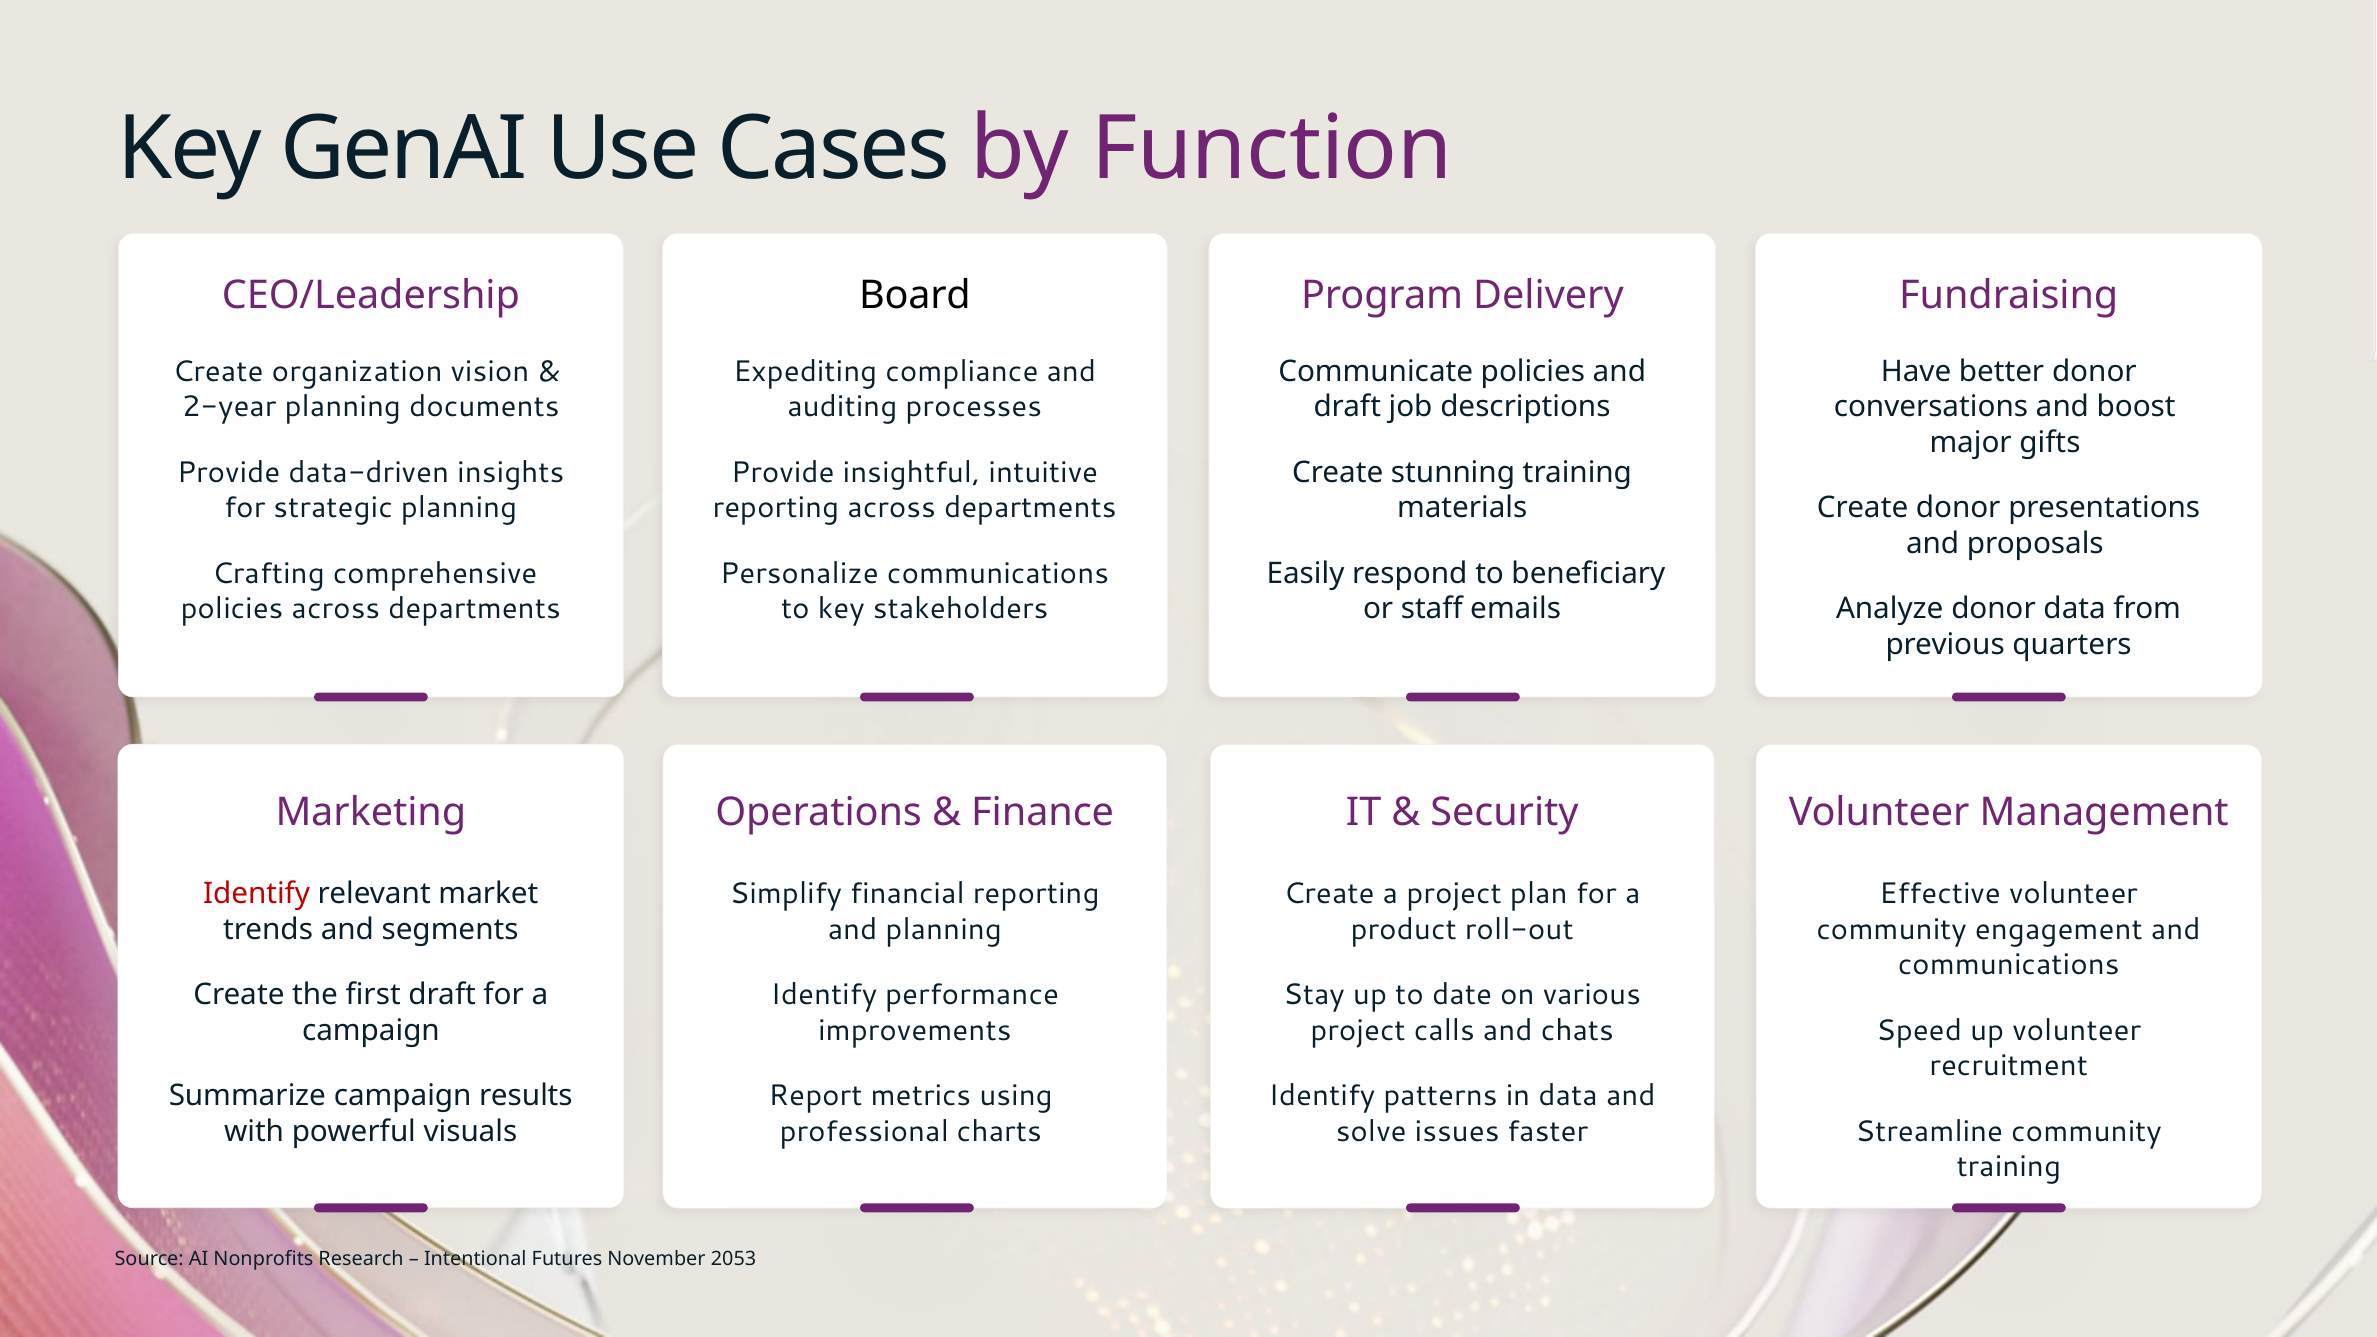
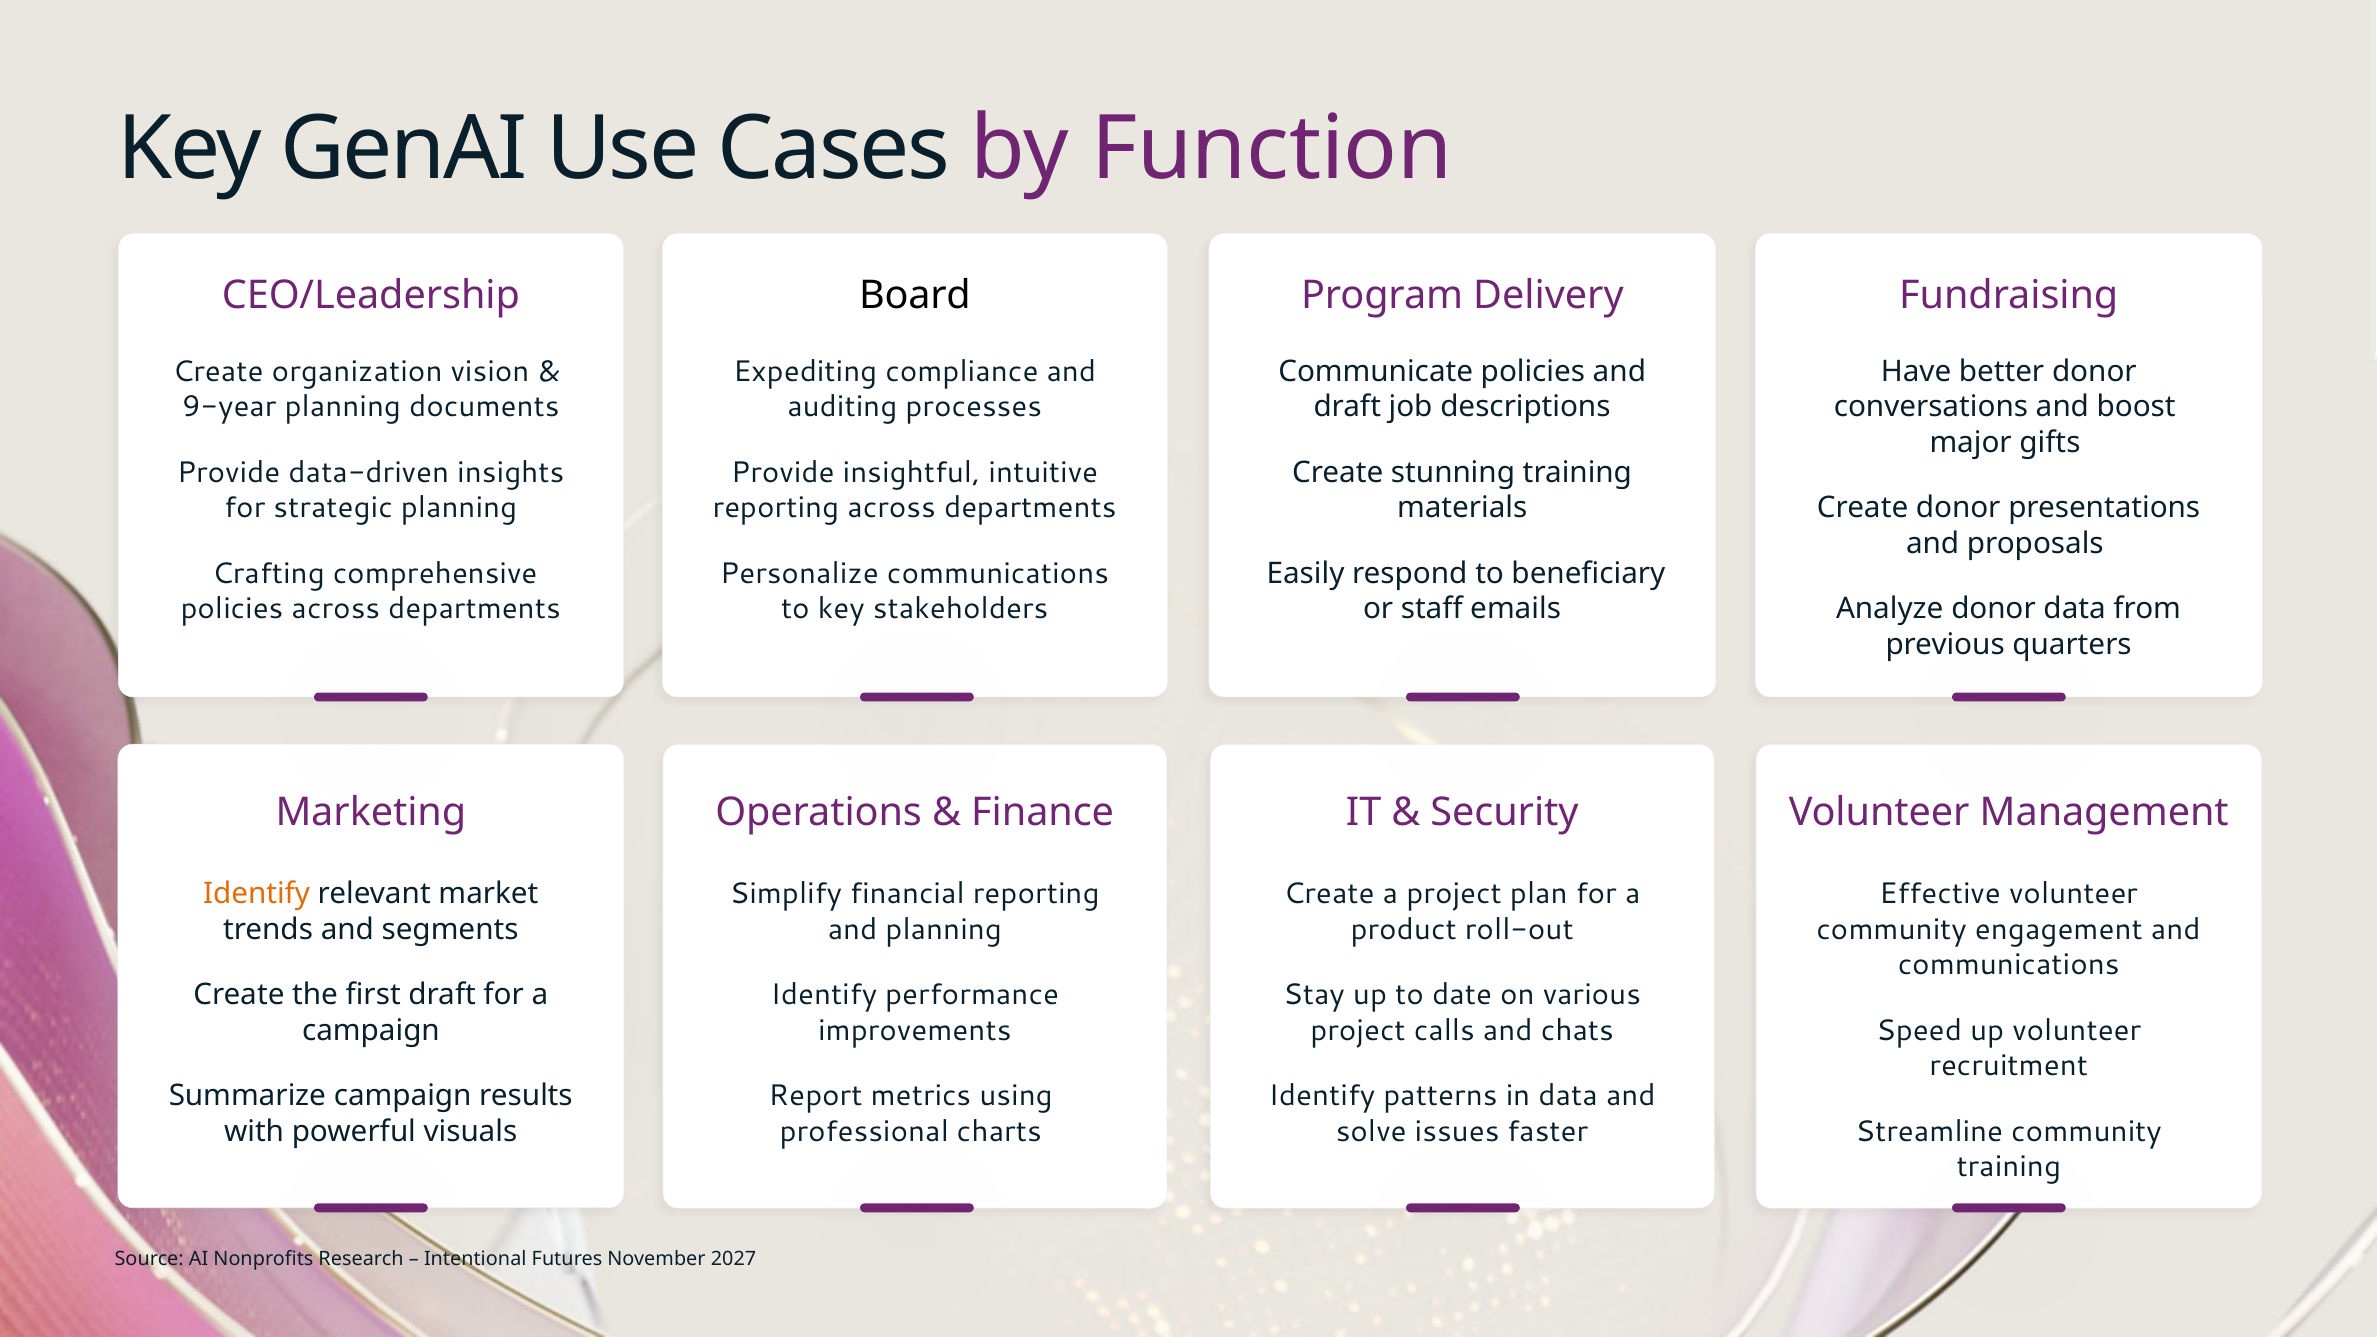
2-year: 2-year -> 9-year (229, 407)
Identify colour: red -> orange (257, 894)
2053: 2053 -> 2027 (733, 1259)
